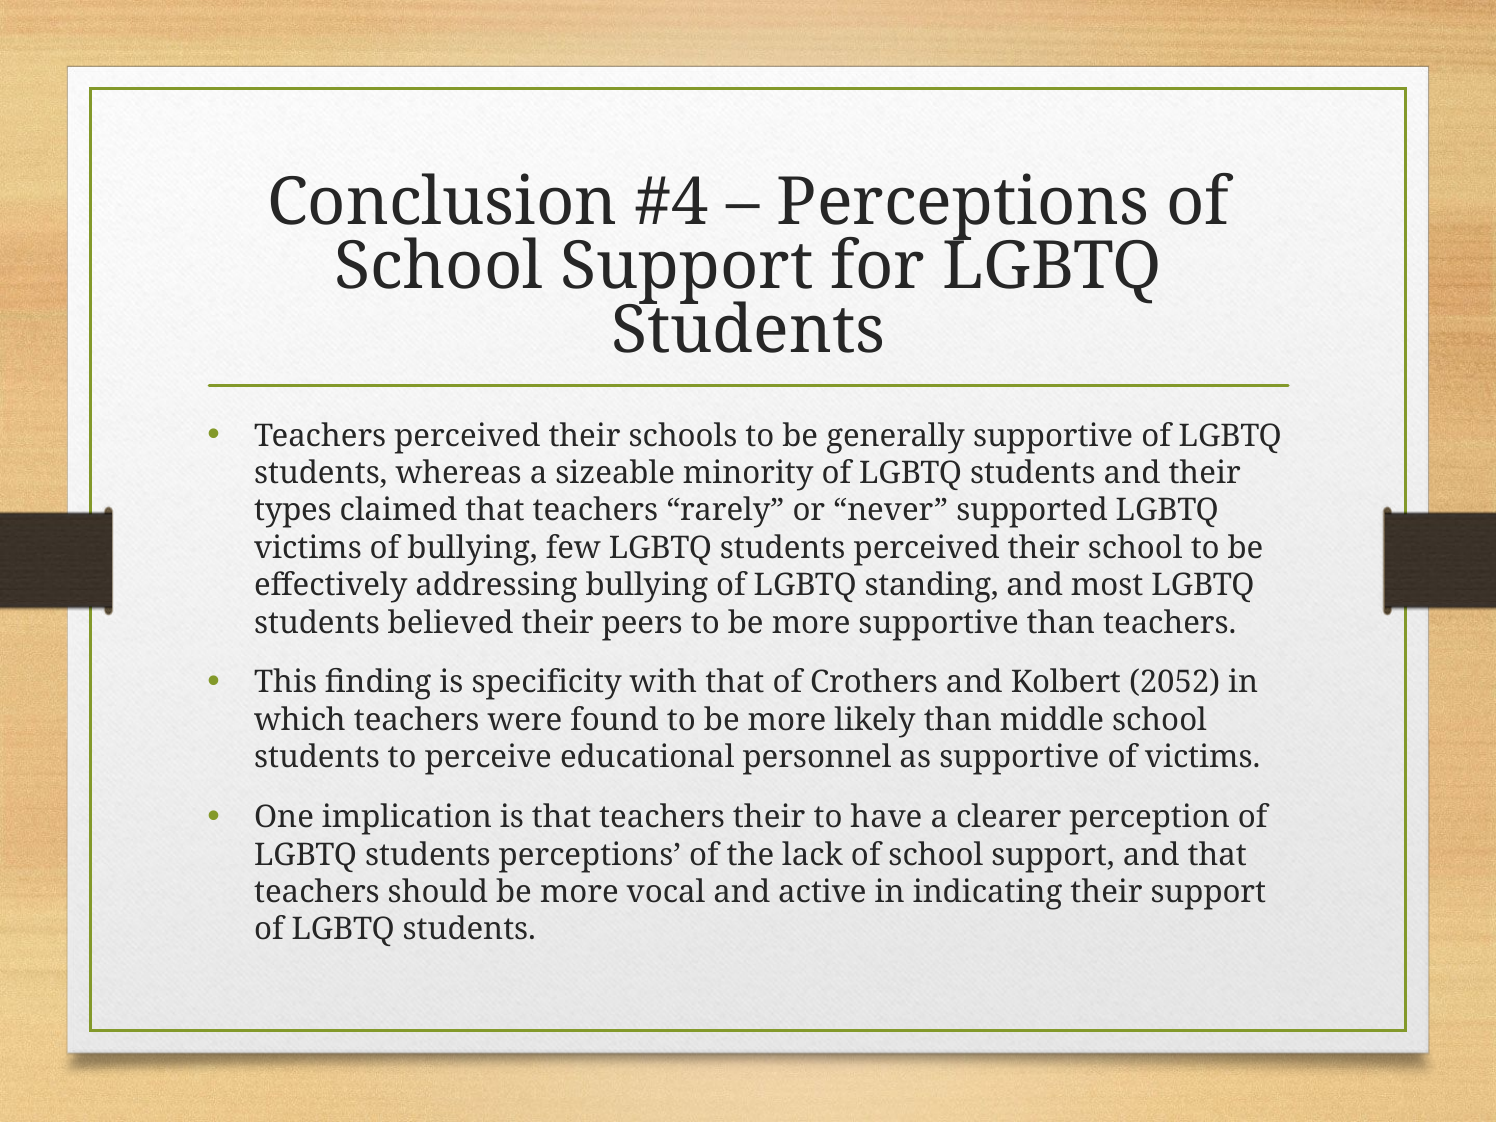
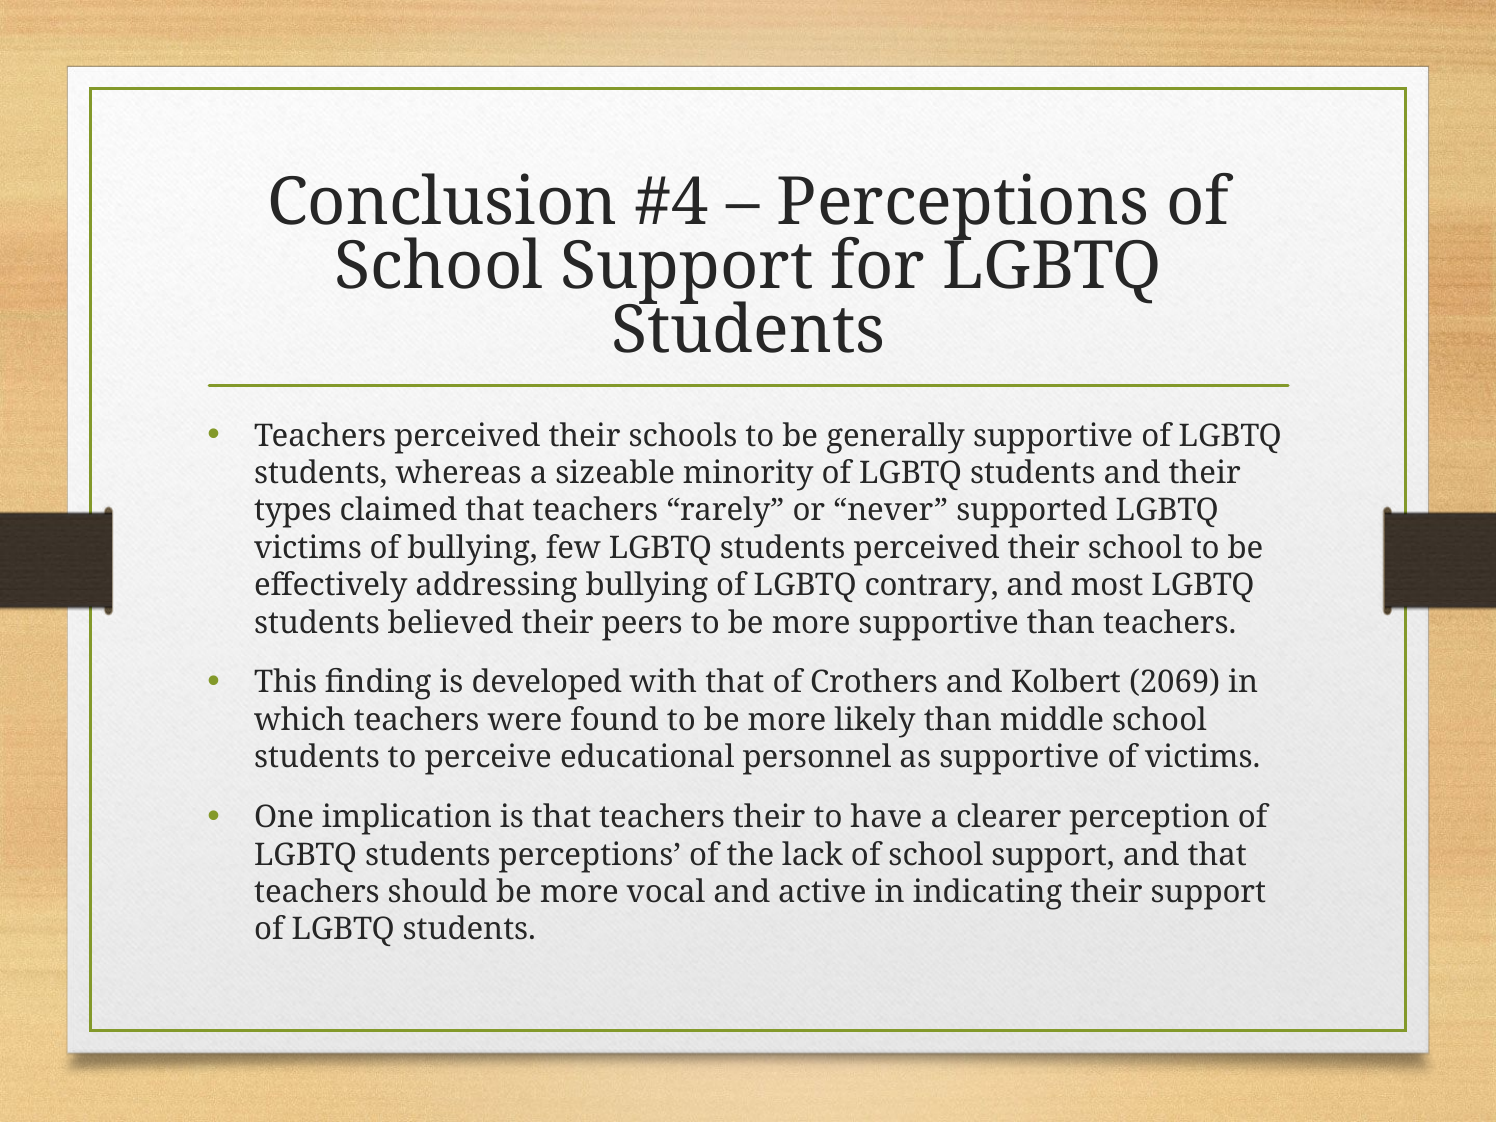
standing: standing -> contrary (932, 585)
specificity: specificity -> developed (547, 683)
2052: 2052 -> 2069 (1175, 683)
